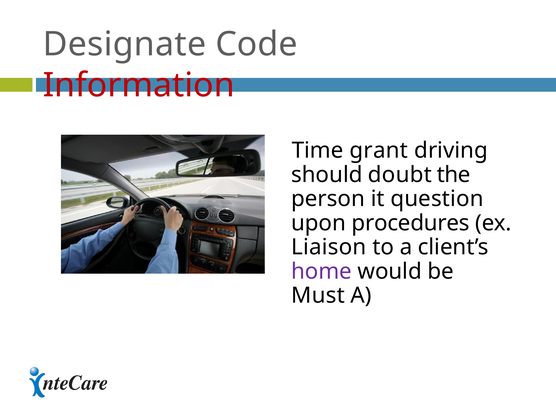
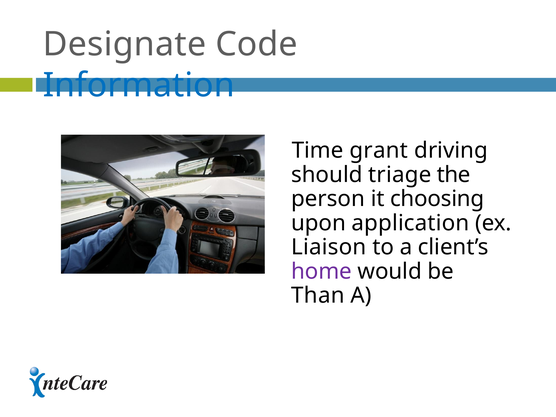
Information colour: red -> blue (139, 85)
doubt: doubt -> triage (400, 175)
question: question -> choosing (437, 199)
procedures: procedures -> application (410, 223)
Must: Must -> Than (318, 296)
